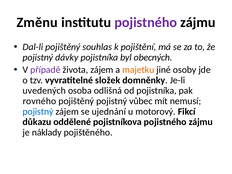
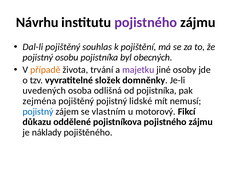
Změnu: Změnu -> Návrhu (37, 22)
dávky: dávky -> osobu (67, 57)
případě colour: purple -> orange (45, 70)
života zájem: zájem -> trvání (102, 70)
majetku colour: orange -> purple (138, 70)
rovného: rovného -> zejména (39, 101)
vůbec: vůbec -> lidské (141, 101)
ujednání: ujednání -> vlastním (109, 111)
